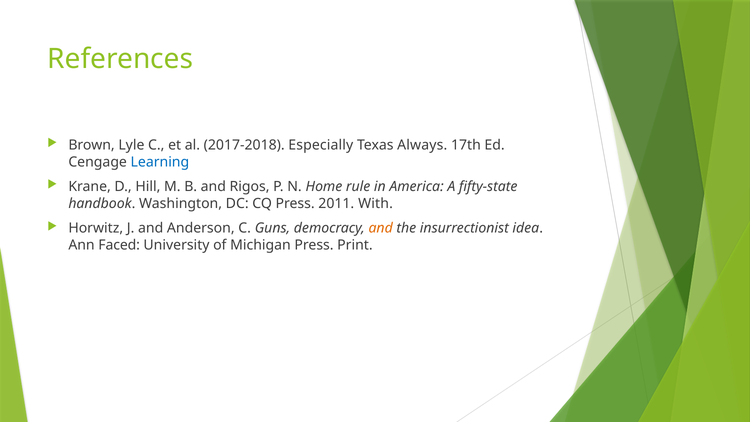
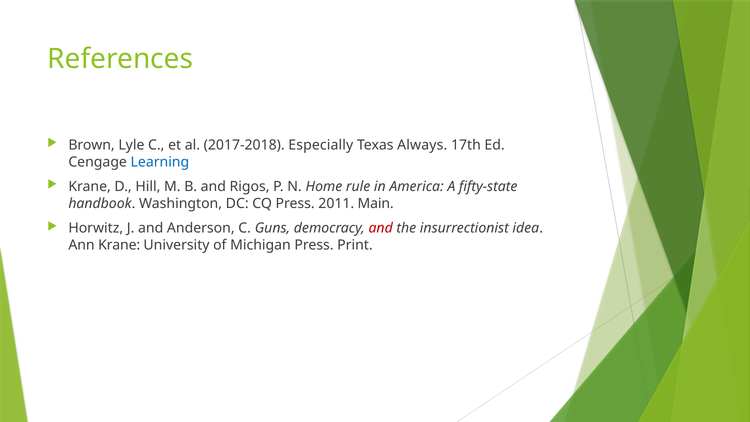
With: With -> Main (376, 204)
and colour: orange -> red (381, 228)
Ann Faced: Faced -> Krane (119, 245)
